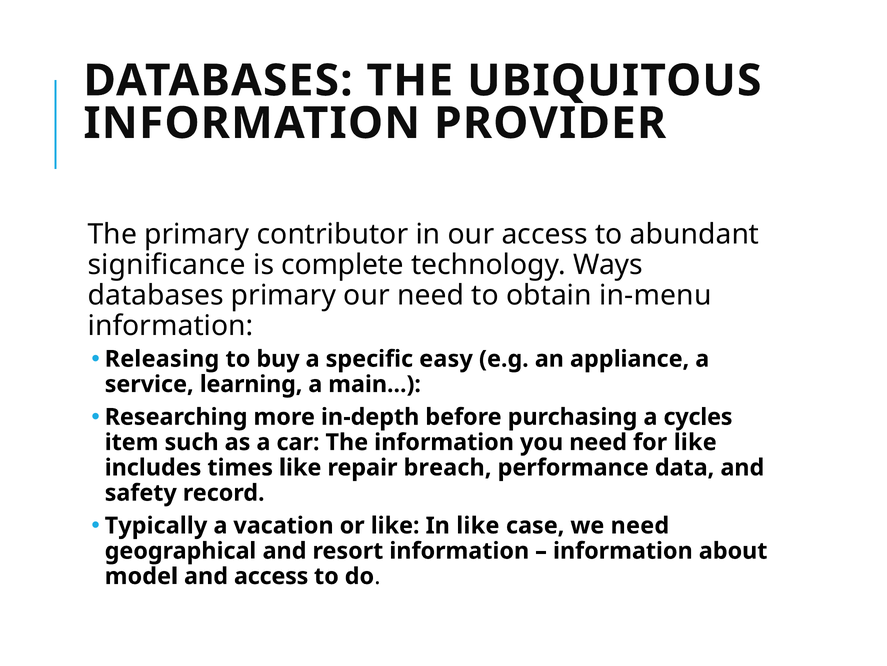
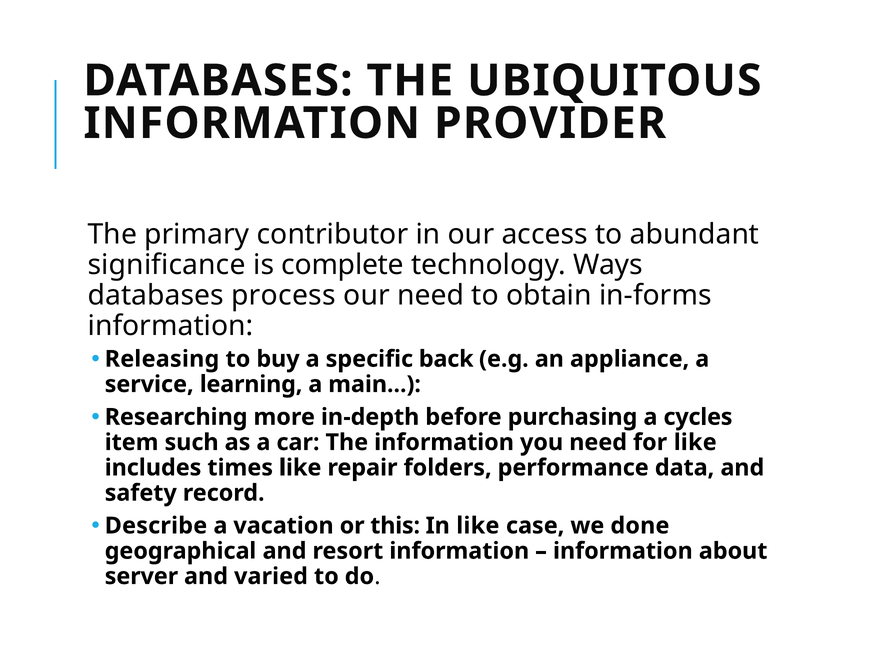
databases primary: primary -> process (283, 295)
in-menu: in-menu -> in-forms (655, 295)
easy: easy -> back (446, 359)
breach: breach -> folders (448, 467)
Typically: Typically -> Describe (156, 525)
or like: like -> this (395, 525)
we need: need -> done (640, 525)
model: model -> server (141, 576)
and access: access -> varied (271, 576)
